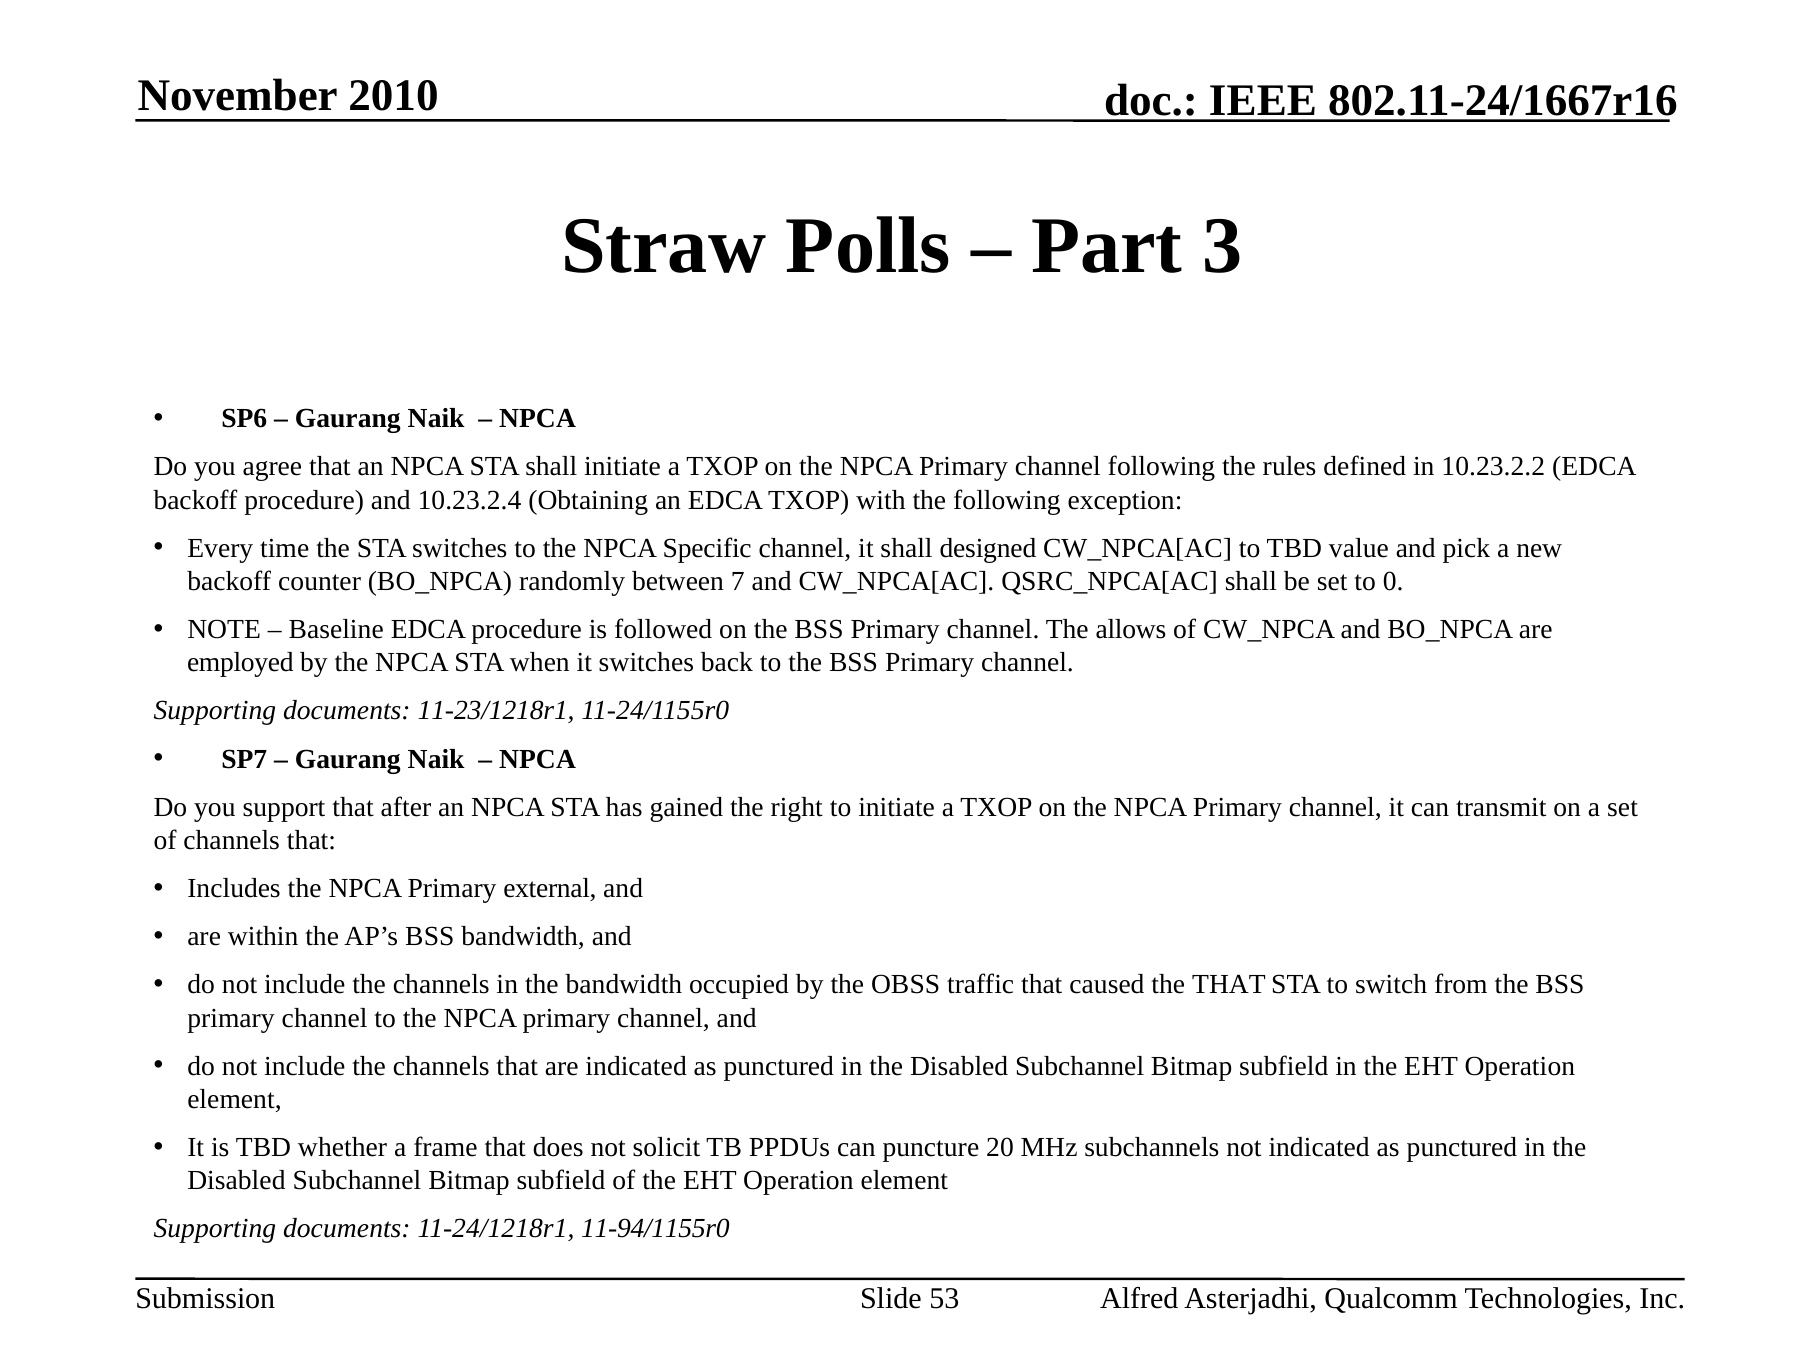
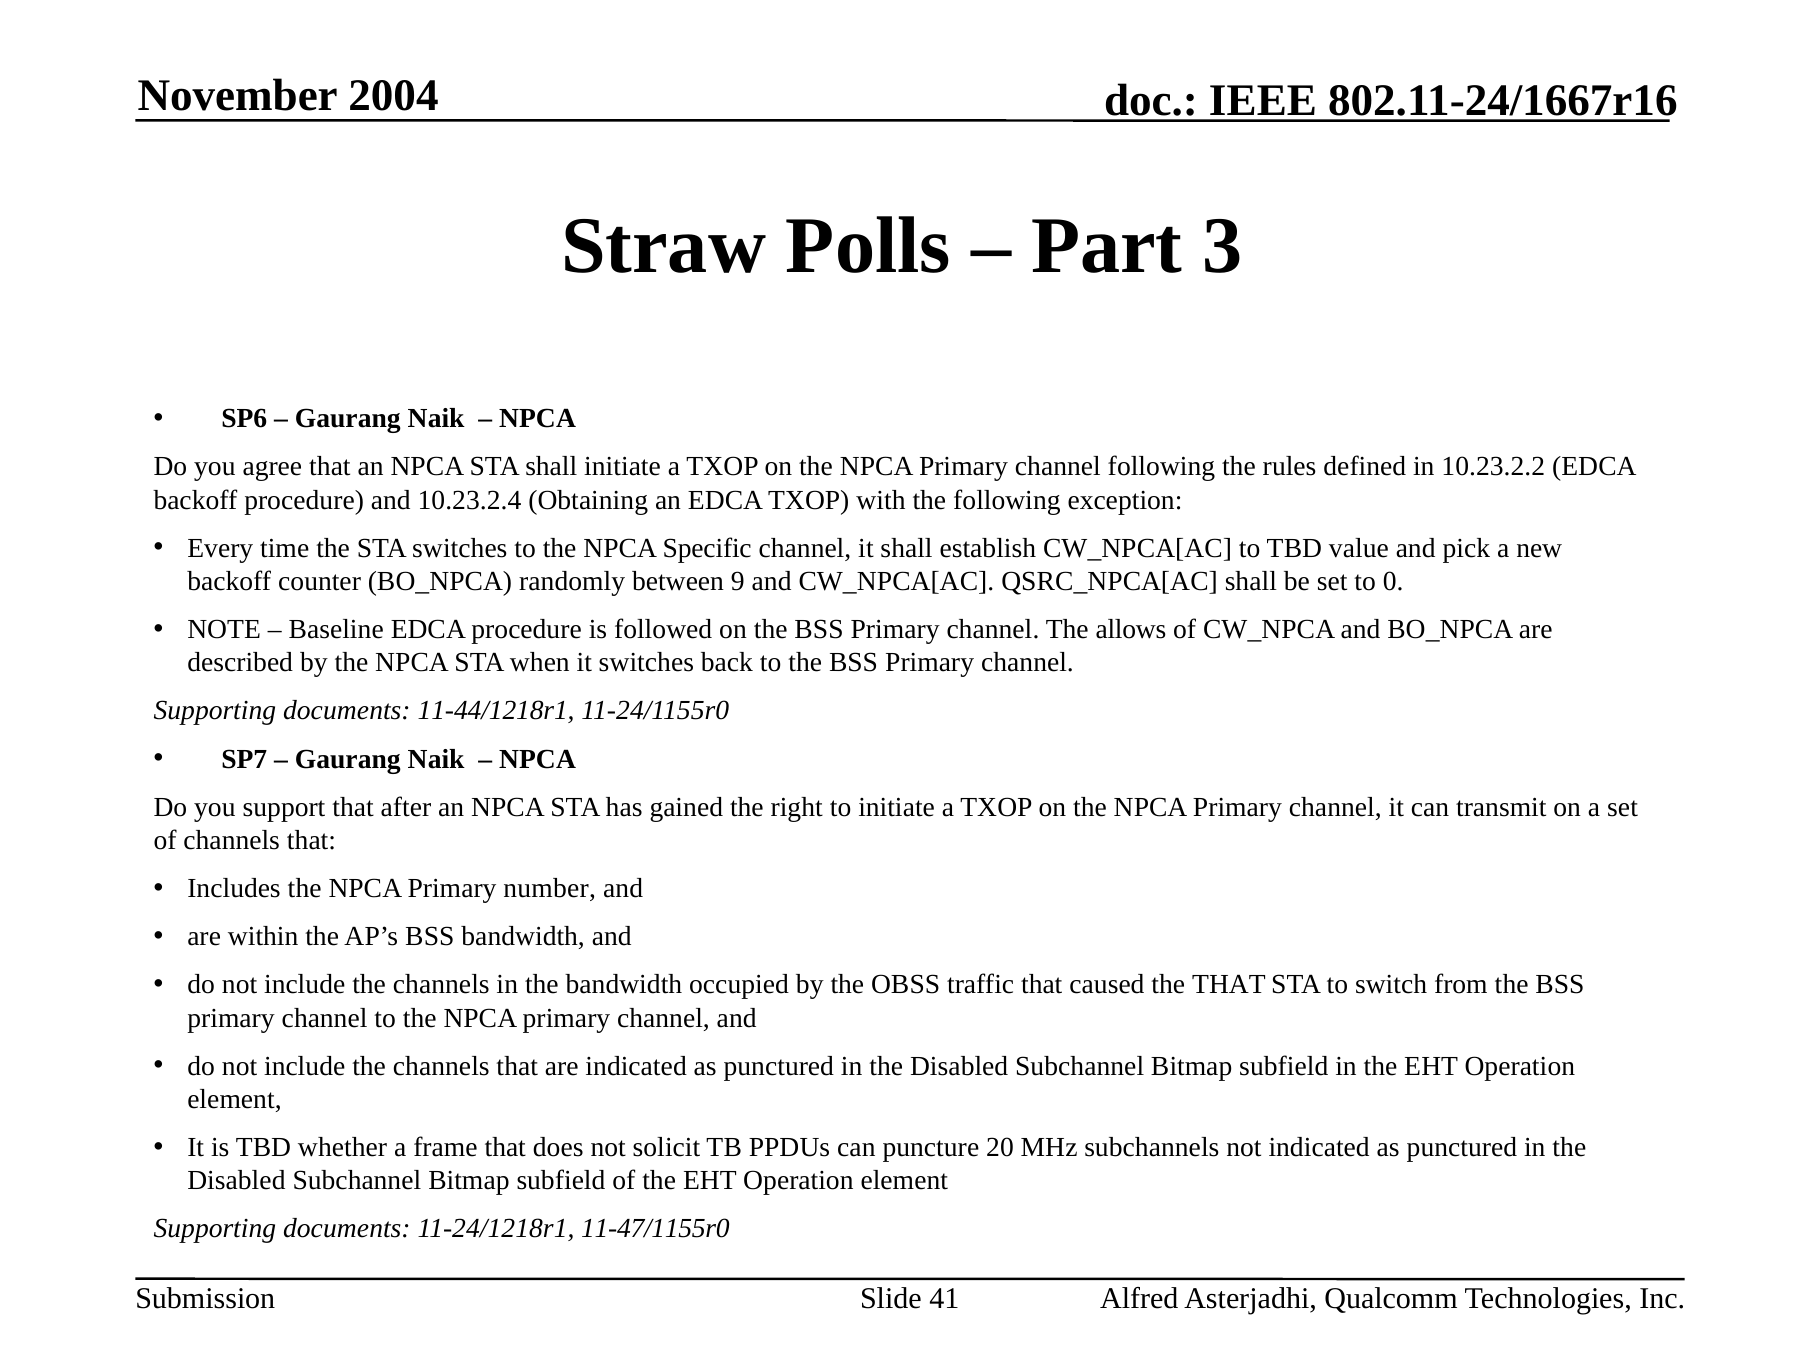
2010: 2010 -> 2004 (393, 96)
designed: designed -> establish (988, 548)
7: 7 -> 9 (738, 581)
employed: employed -> described (240, 663)
11-23/1218r1: 11-23/1218r1 -> 11-44/1218r1 (496, 711)
external: external -> number (550, 888)
11-94/1155r0: 11-94/1155r0 -> 11-47/1155r0 (655, 1229)
53: 53 -> 41 (944, 1298)
